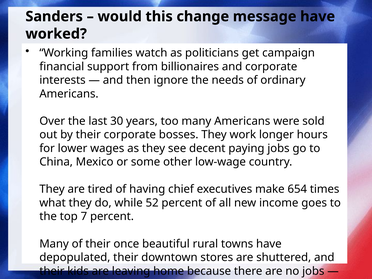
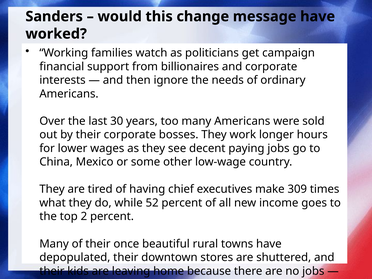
654: 654 -> 309 (297, 189)
7: 7 -> 2 (84, 216)
